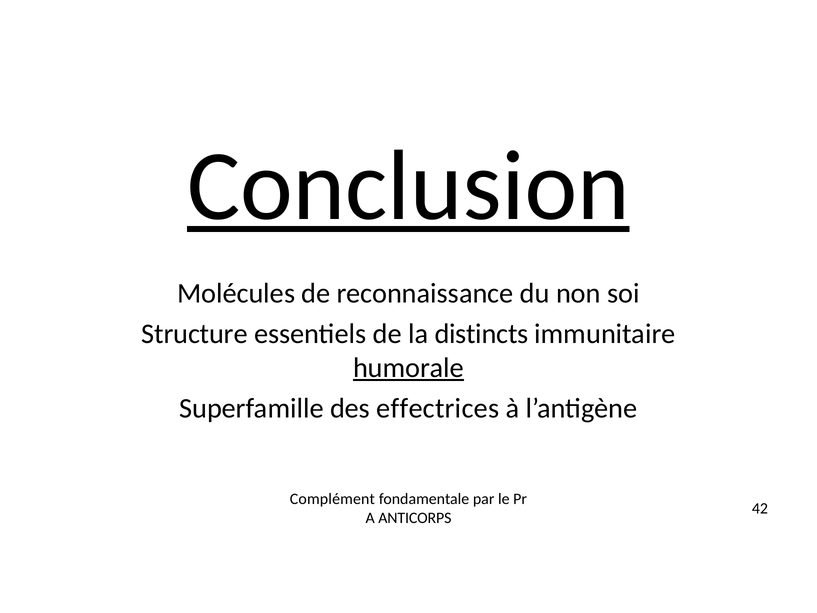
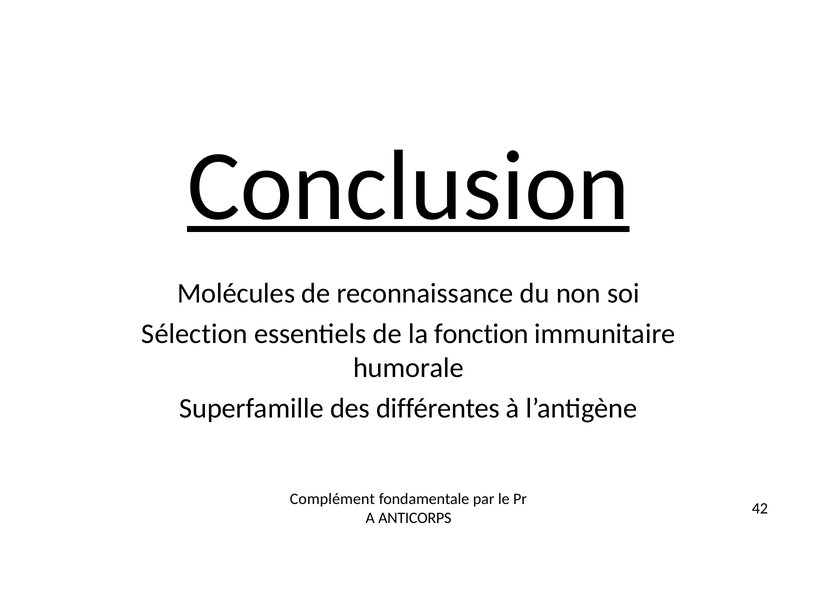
Structure: Structure -> Sélection (195, 334)
distincts: distincts -> fonction (481, 334)
humorale underline: present -> none (409, 368)
effectrices: effectrices -> différentes (438, 408)
